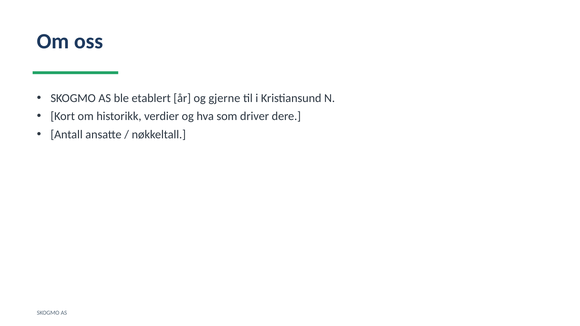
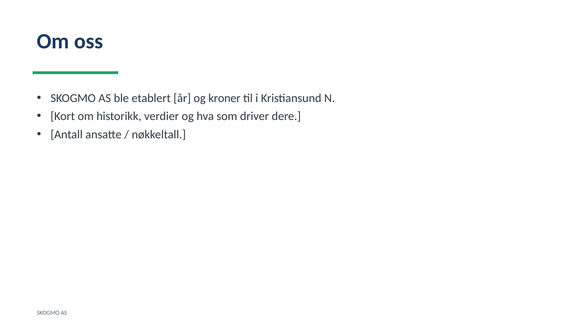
gjerne: gjerne -> kroner (225, 98)
